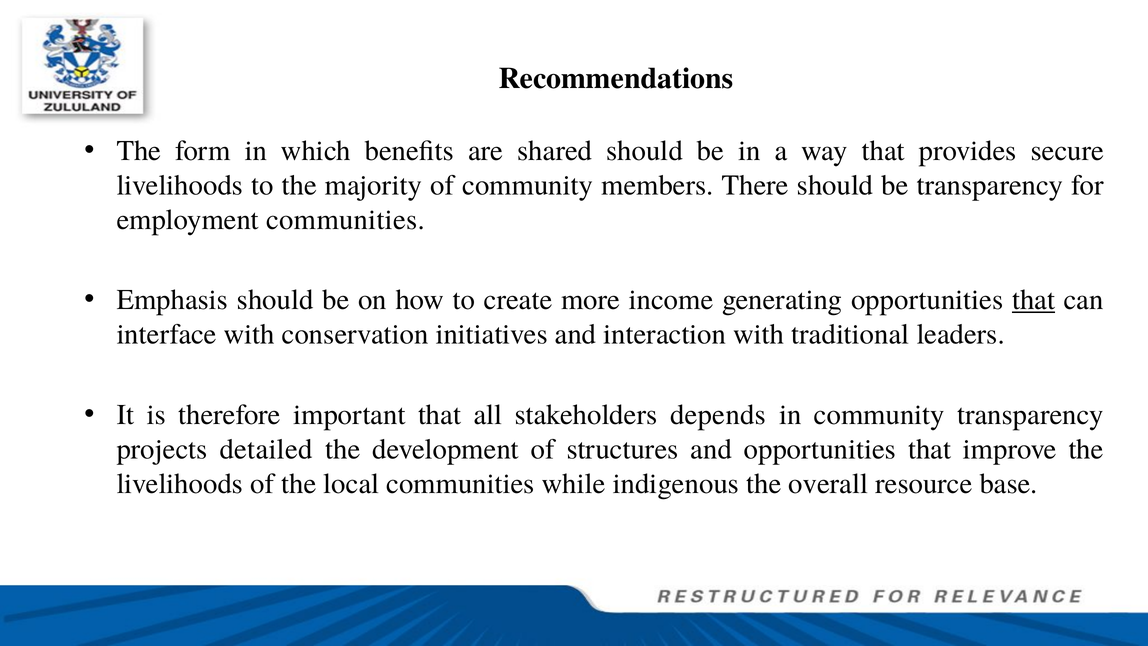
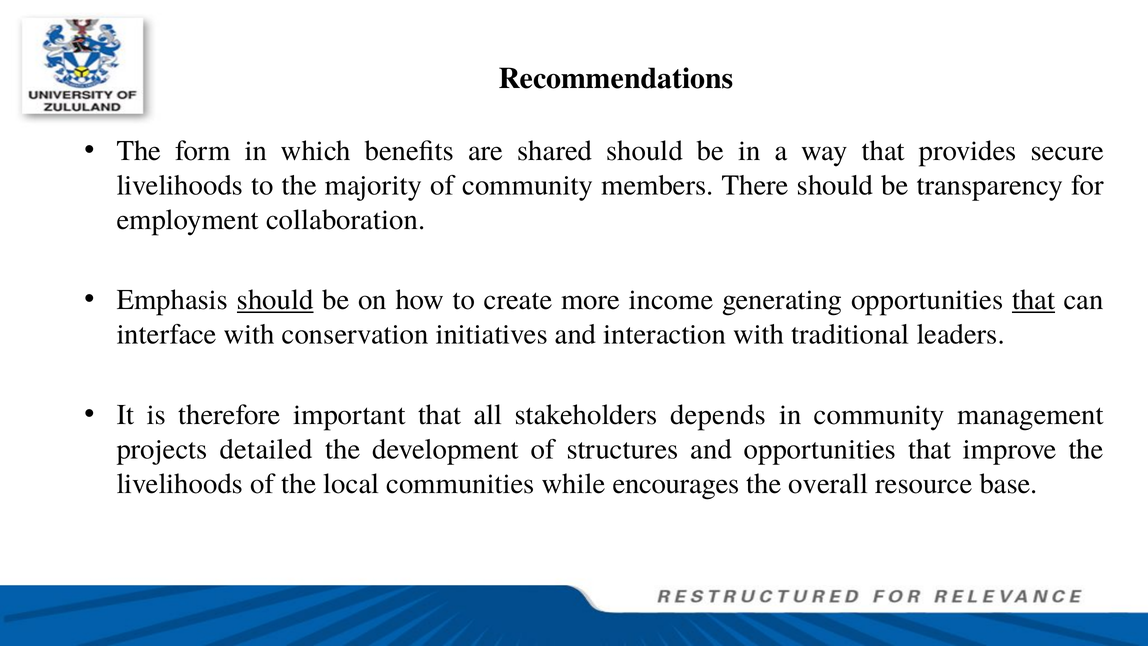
employment communities: communities -> collaboration (346, 220)
should underline: none -> present (275, 300)
community transparency: transparency -> management (1030, 415)
indigenous: indigenous -> encourages (676, 484)
